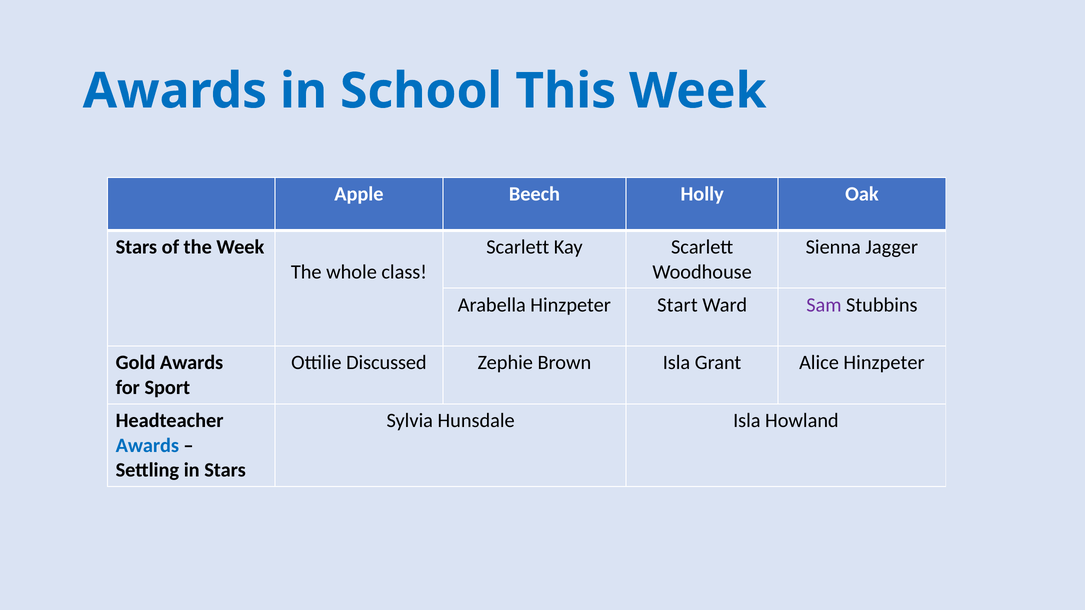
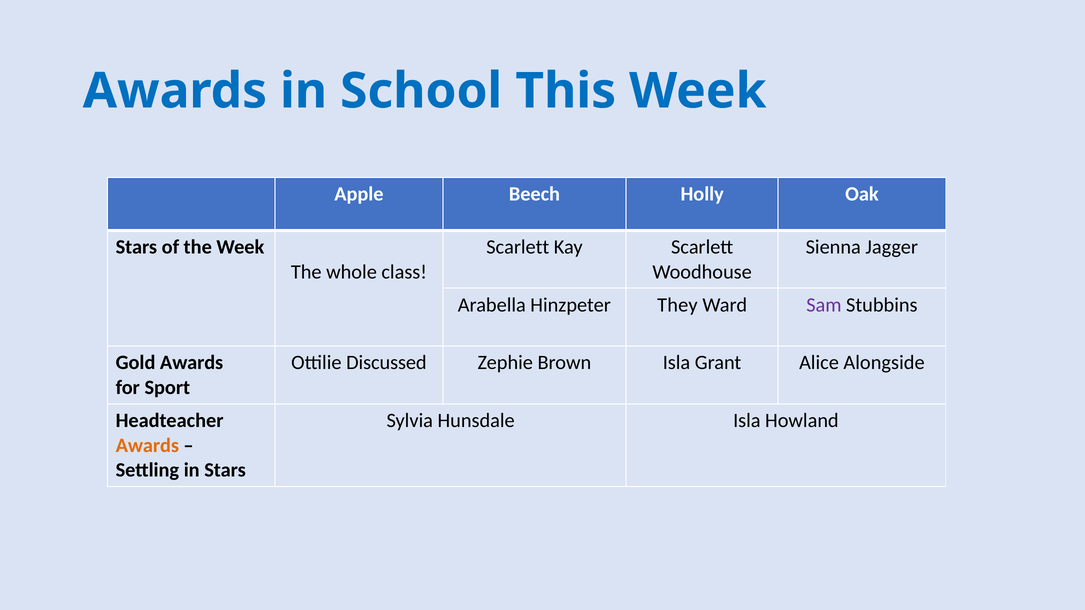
Start: Start -> They (677, 305)
Alice Hinzpeter: Hinzpeter -> Alongside (884, 363)
Awards colour: blue -> orange (147, 446)
